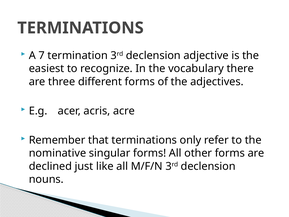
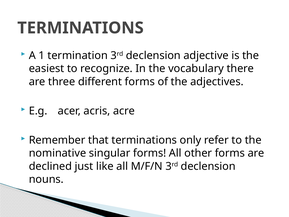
7: 7 -> 1 (42, 56)
